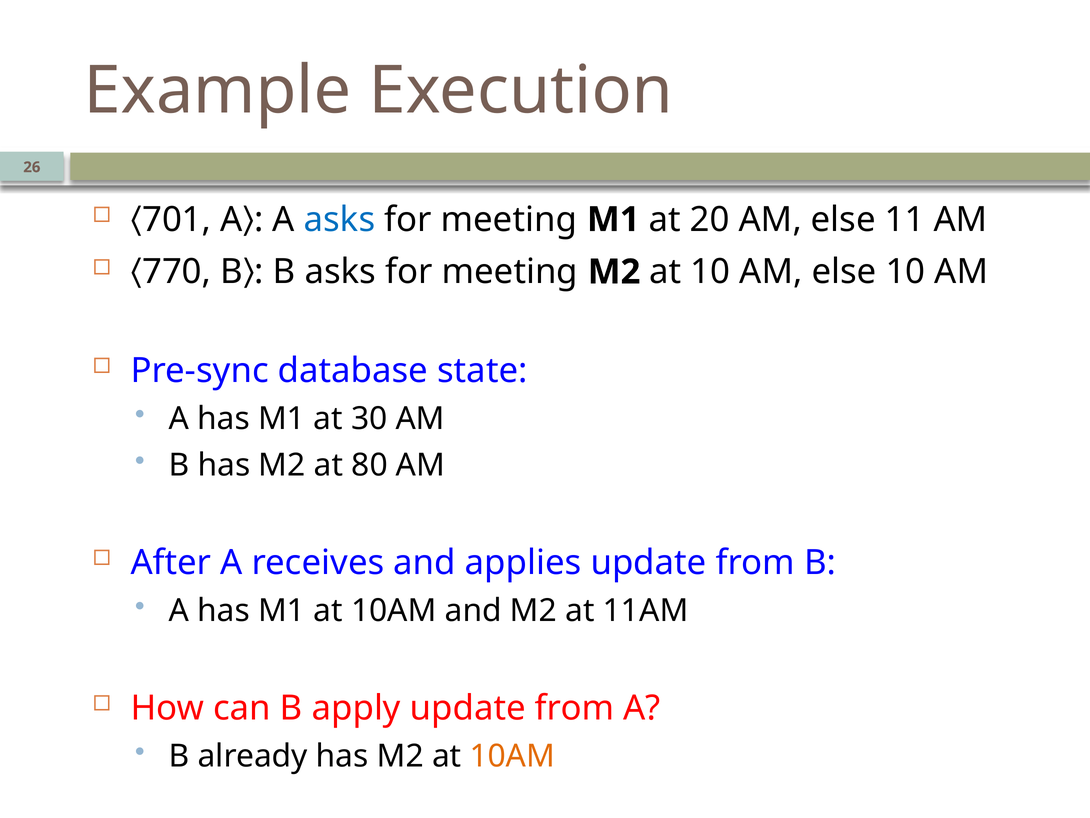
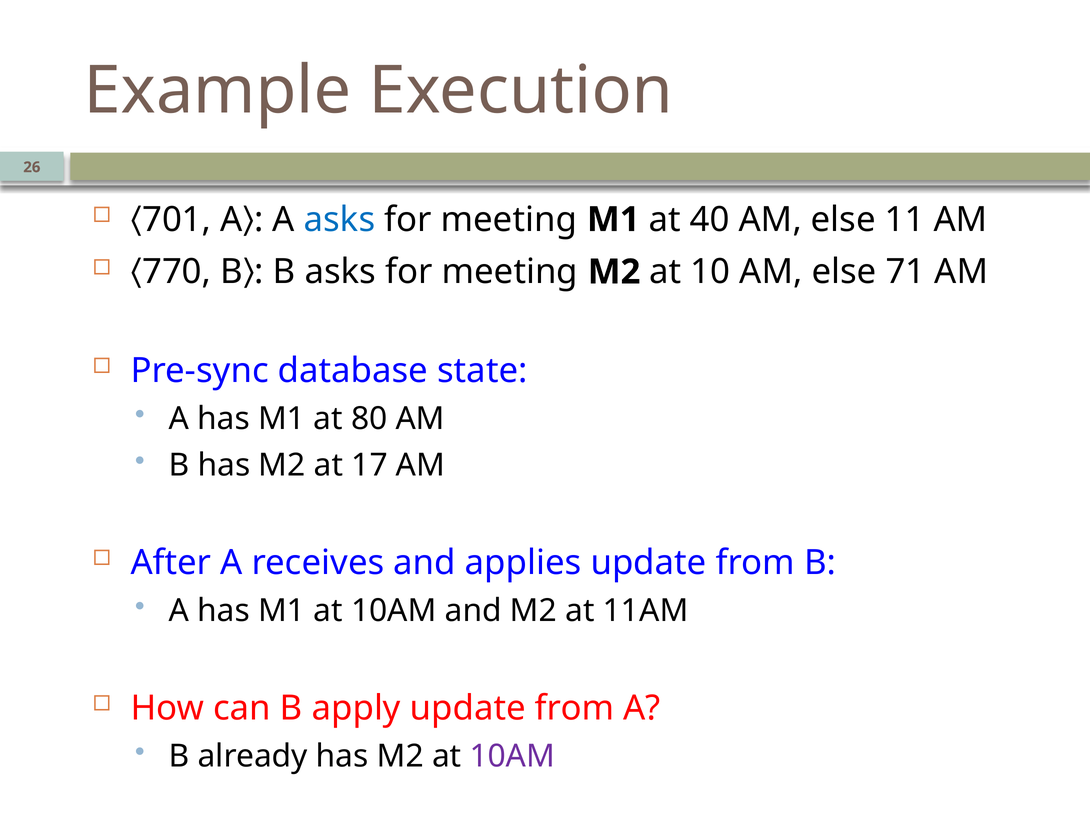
20: 20 -> 40 (710, 219)
else 10: 10 -> 71 (905, 272)
30: 30 -> 80 (369, 419)
80: 80 -> 17 (370, 465)
10AM colour: orange -> purple (512, 756)
